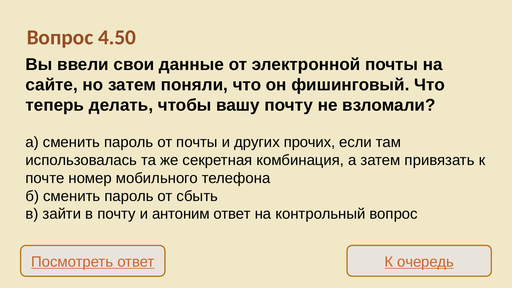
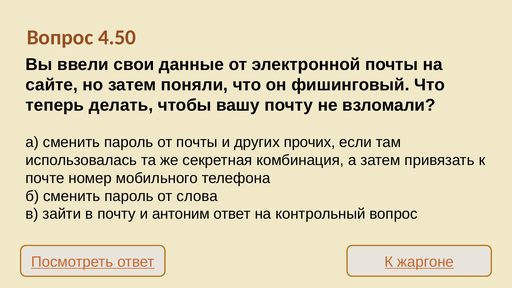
сбыть: сбыть -> слова (197, 196)
очередь: очередь -> жаргоне (426, 262)
